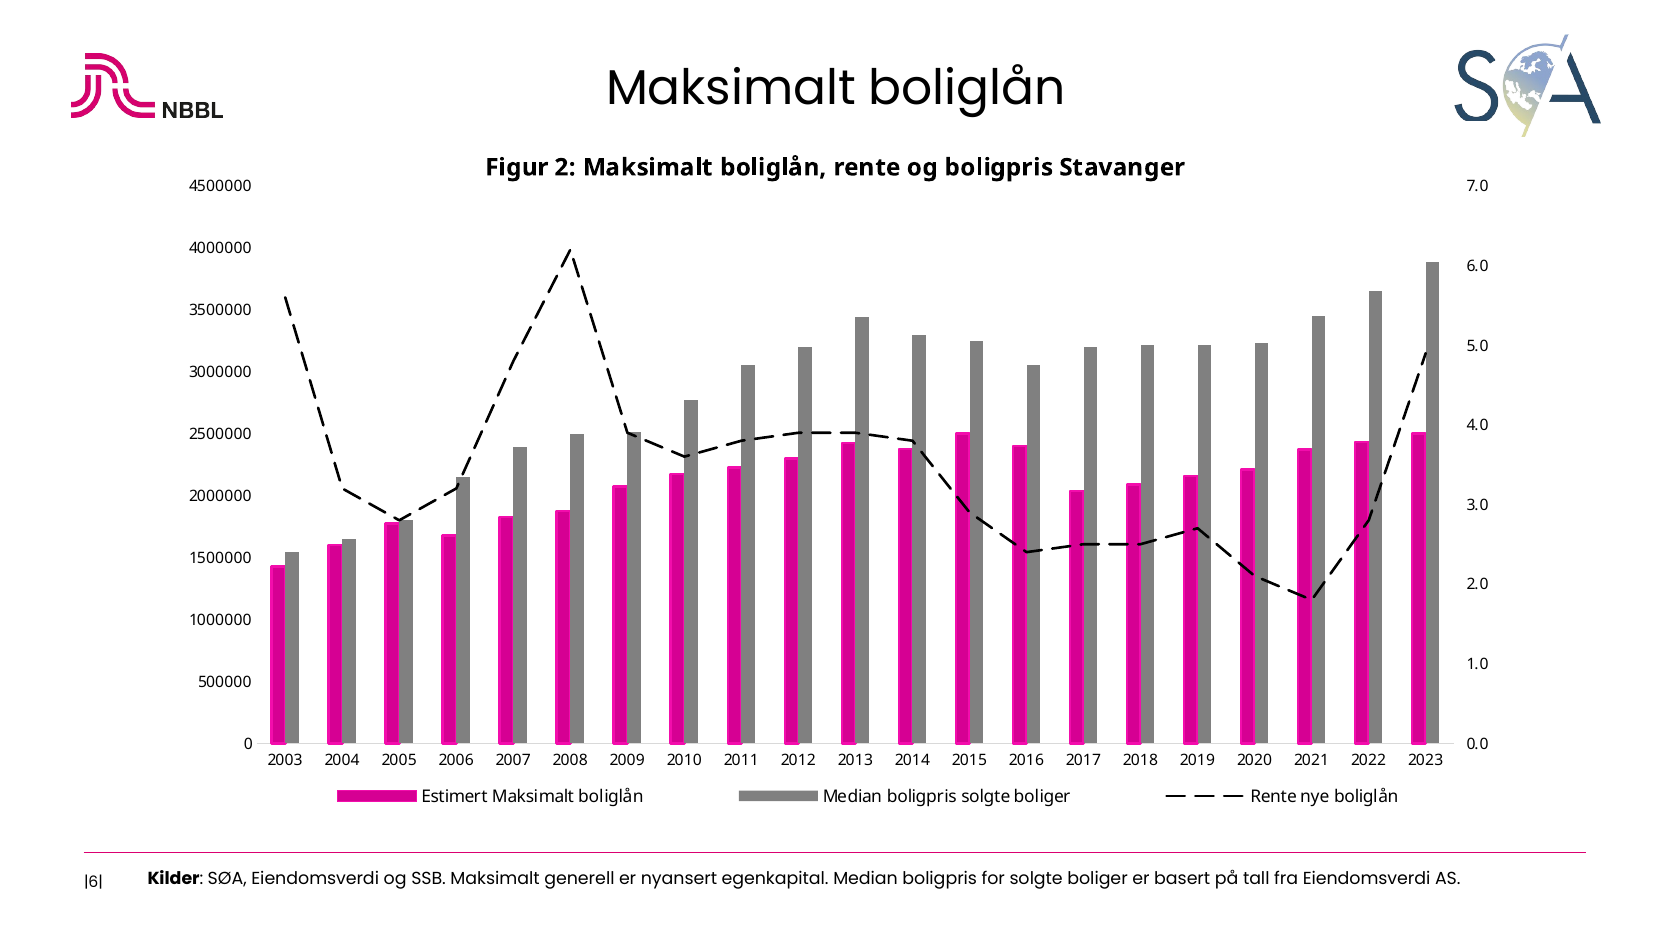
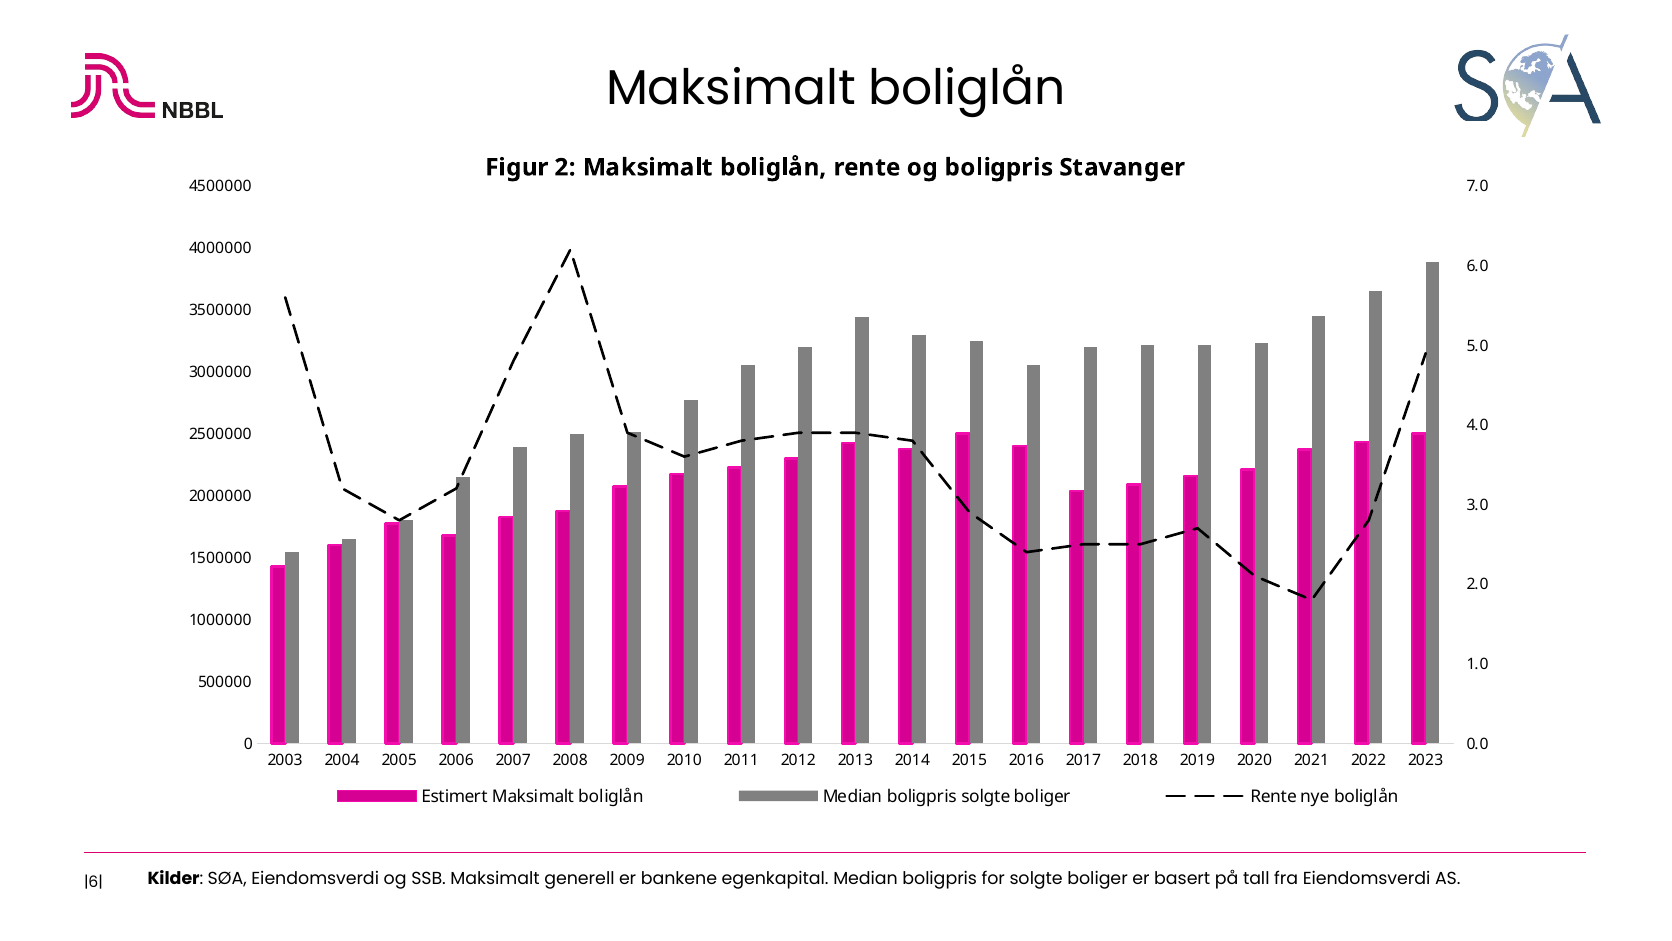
nyansert: nyansert -> bankene (679, 878)
